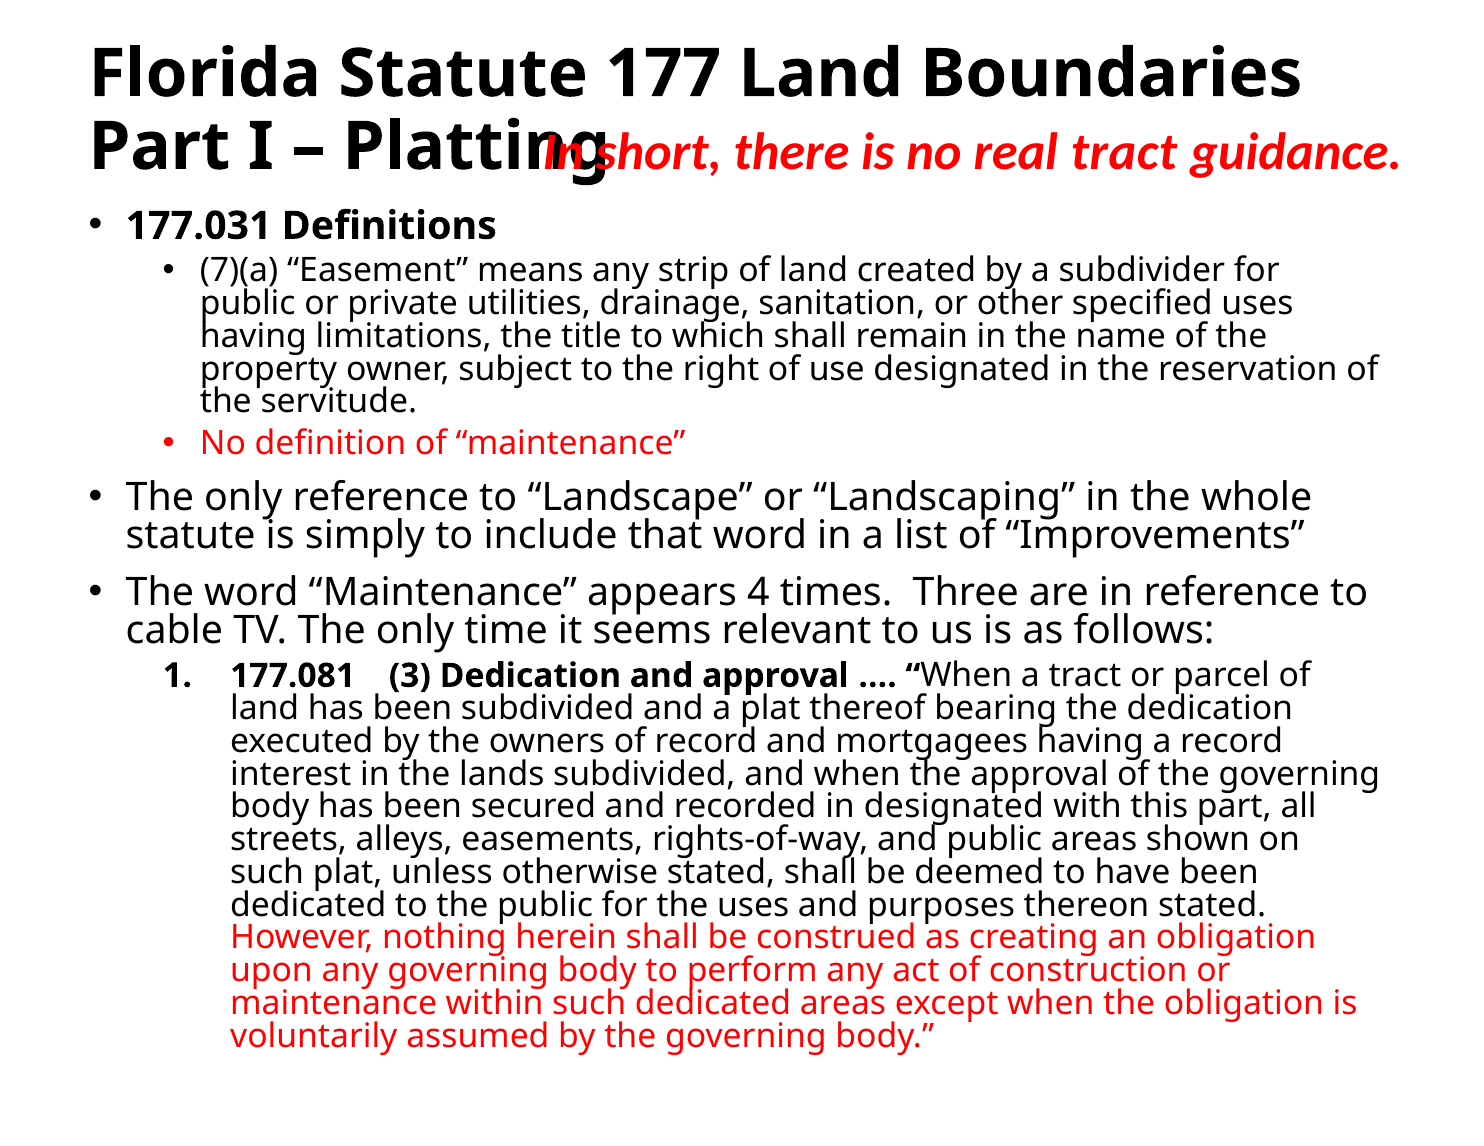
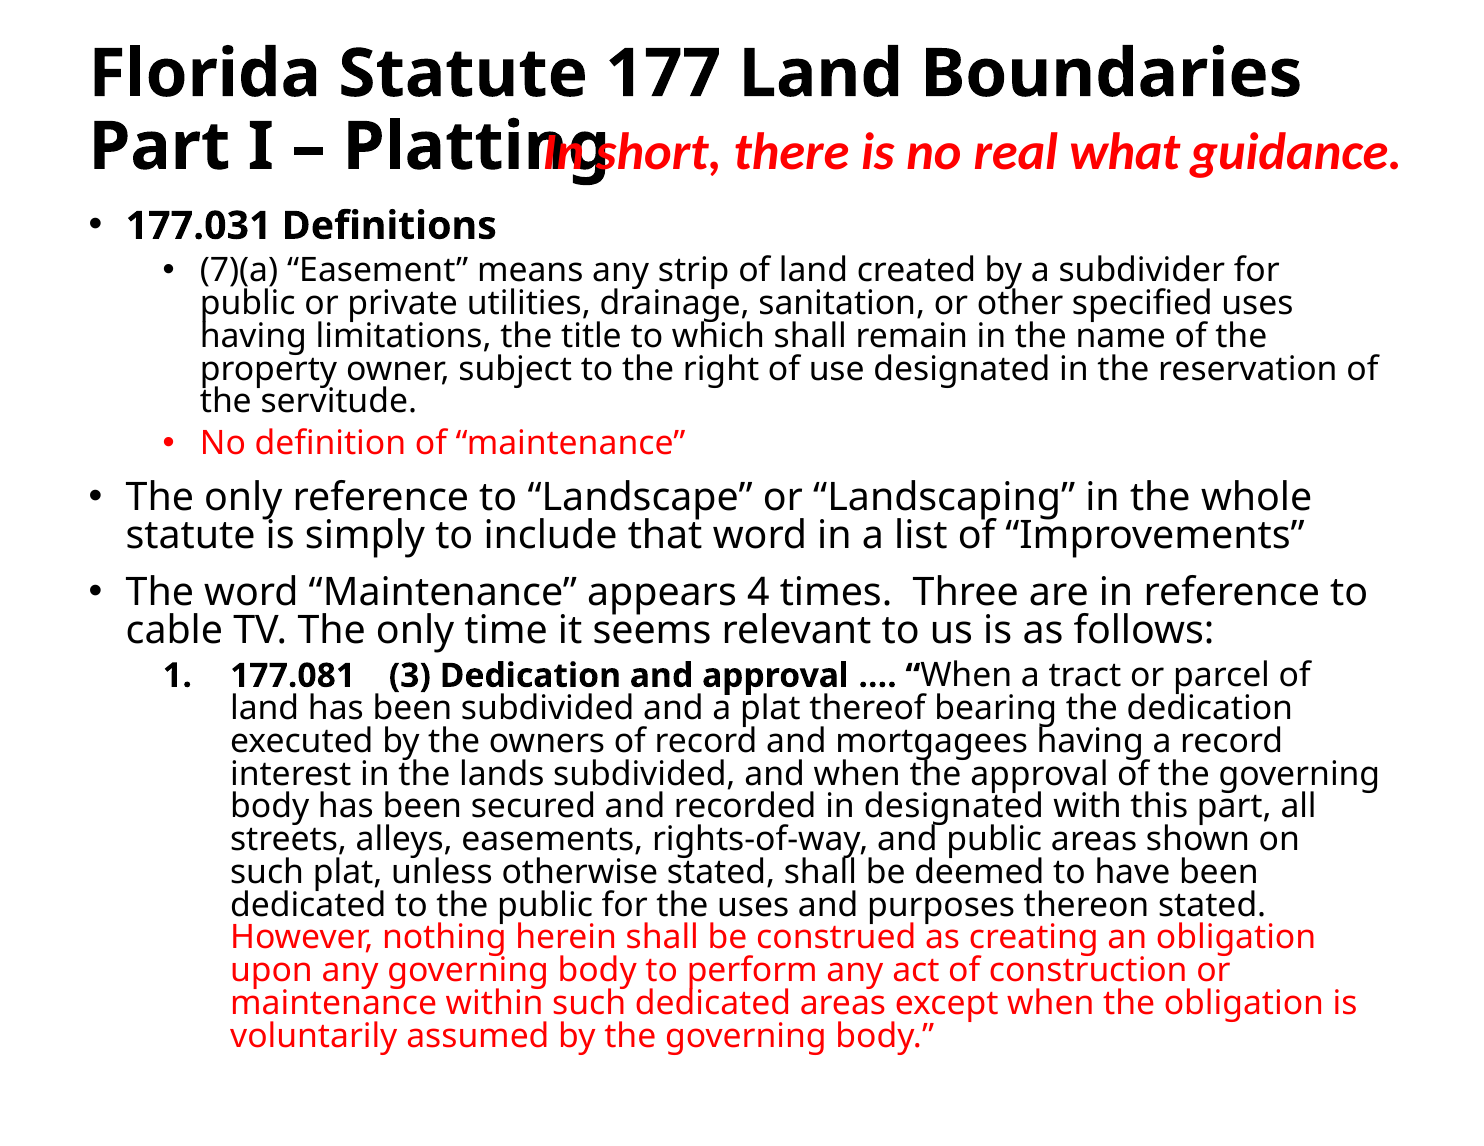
real tract: tract -> what (1125, 153)
